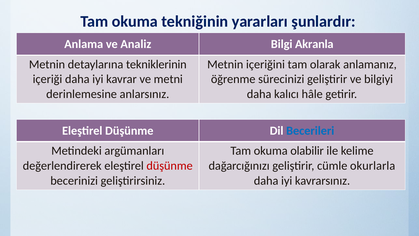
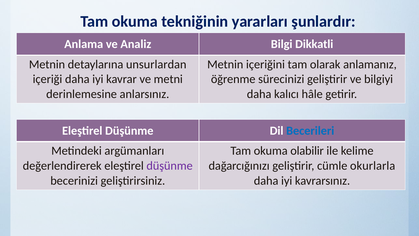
Akranla: Akranla -> Dikkatli (314, 44)
tekniklerinin: tekniklerinin -> unsurlardan (156, 64)
düşünme colour: red -> purple (170, 166)
